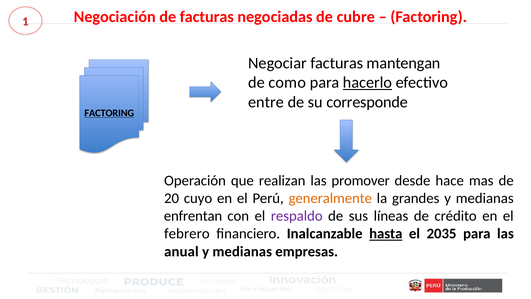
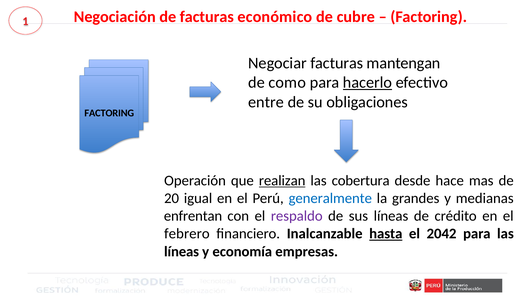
negociadas: negociadas -> económico (275, 17)
corresponde: corresponde -> obligaciones (367, 102)
FACTORING underline: present -> none (109, 113)
realizan underline: none -> present (282, 180)
promover: promover -> cobertura (361, 180)
cuyo: cuyo -> igual (198, 198)
generalmente colour: orange -> blue (330, 198)
2035: 2035 -> 2042 (442, 234)
anual: anual -> líneas (182, 251)
medianas: medianas -> economía (242, 251)
